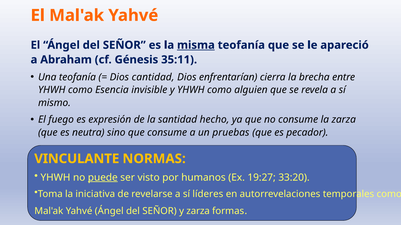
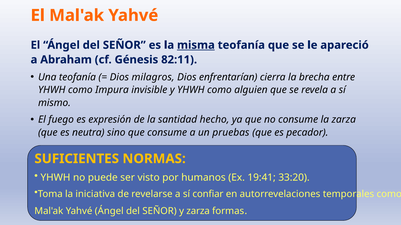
35:11: 35:11 -> 82:11 (179, 60)
cantidad: cantidad -> milagros (153, 77)
Esencia: Esencia -> Impura (112, 90)
VINCULANTE: VINCULANTE -> SUFICIENTES (77, 159)
puede underline: present -> none (103, 178)
19:27: 19:27 -> 19:41 (262, 178)
líderes: líderes -> confiar (208, 194)
